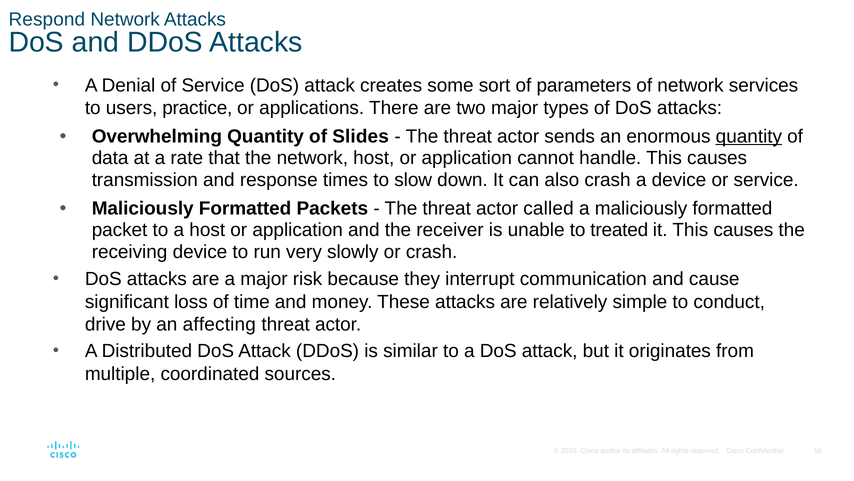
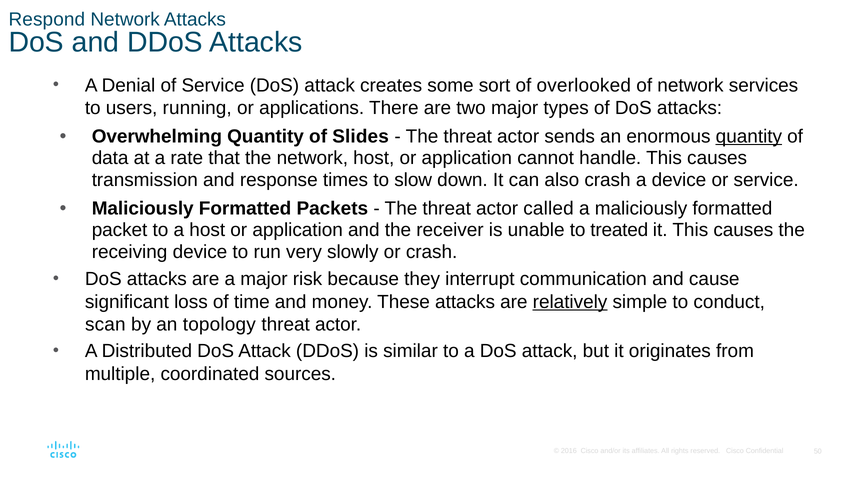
parameters: parameters -> overlooked (584, 85)
practice: practice -> running (197, 108)
relatively underline: none -> present (570, 301)
drive: drive -> scan (105, 324)
affecting: affecting -> topology (219, 324)
